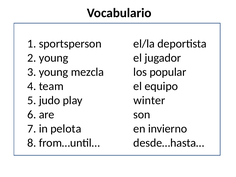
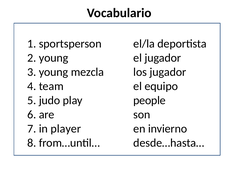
los popular: popular -> jugador (168, 72)
winter: winter -> people (149, 100)
pelota: pelota -> player (66, 129)
